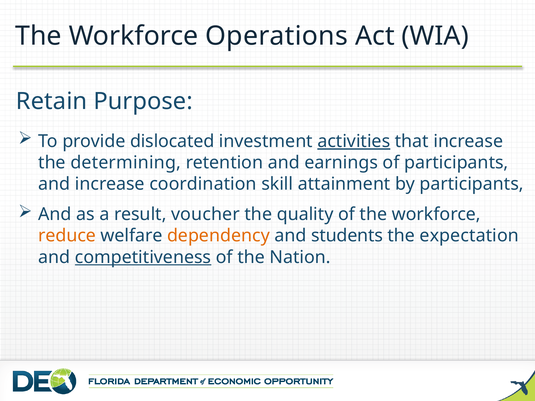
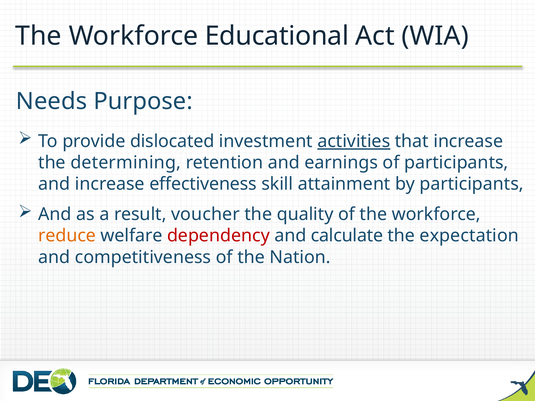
Operations: Operations -> Educational (277, 36)
Retain: Retain -> Needs (52, 101)
coordination: coordination -> effectiveness (203, 184)
dependency colour: orange -> red (218, 236)
students: students -> calculate (347, 236)
competitiveness underline: present -> none (143, 257)
